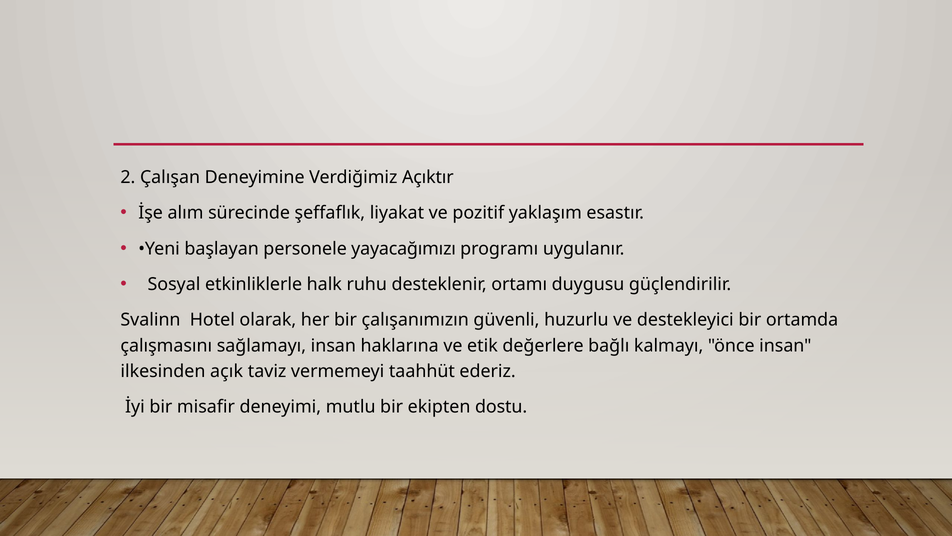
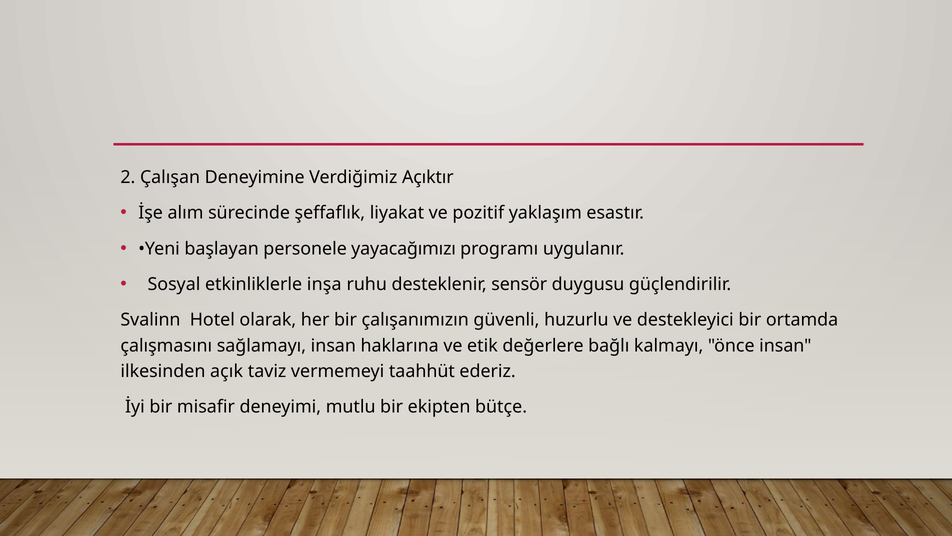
halk: halk -> inşa (324, 284)
ortamı: ortamı -> sensör (519, 284)
dostu: dostu -> bütçe (501, 407)
